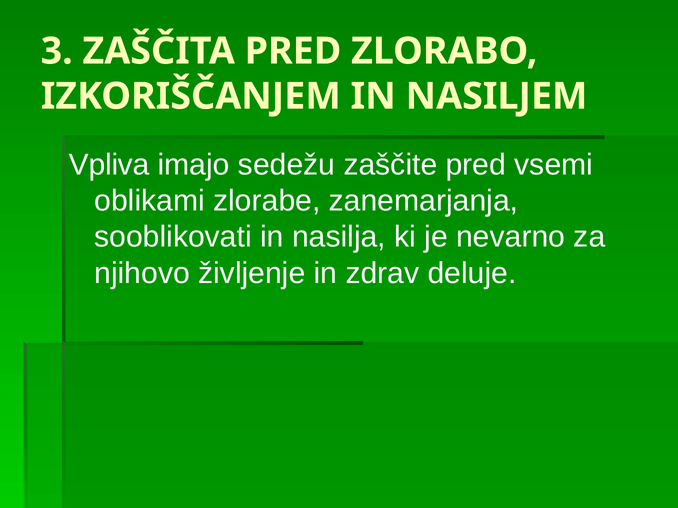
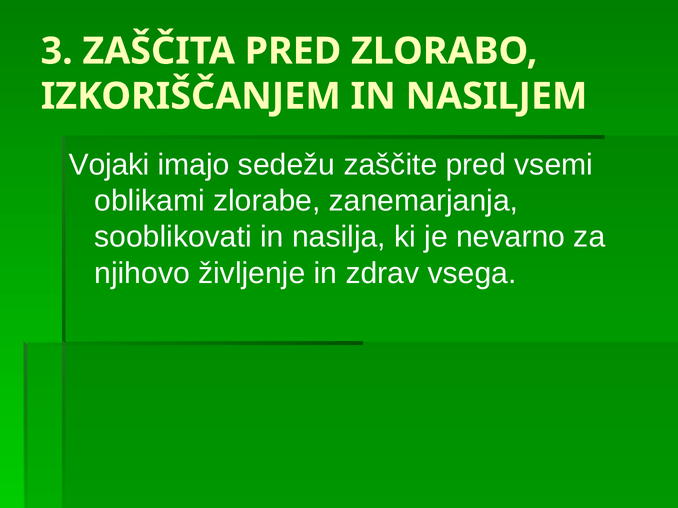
Vpliva: Vpliva -> Vojaki (109, 165)
deluje: deluje -> vsega (472, 273)
